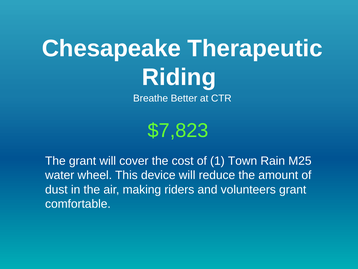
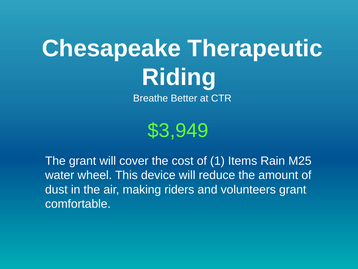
$7,823: $7,823 -> $3,949 (178, 130)
Town: Town -> Items (243, 161)
